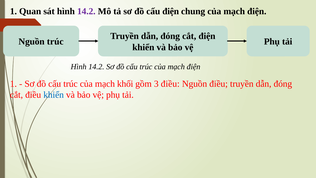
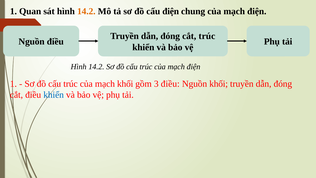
14.2 colour: purple -> orange (86, 11)
cắt điện: điện -> trúc (207, 36)
Nguồn trúc: trúc -> điều (55, 42)
Nguồn điều: điều -> khối (219, 84)
